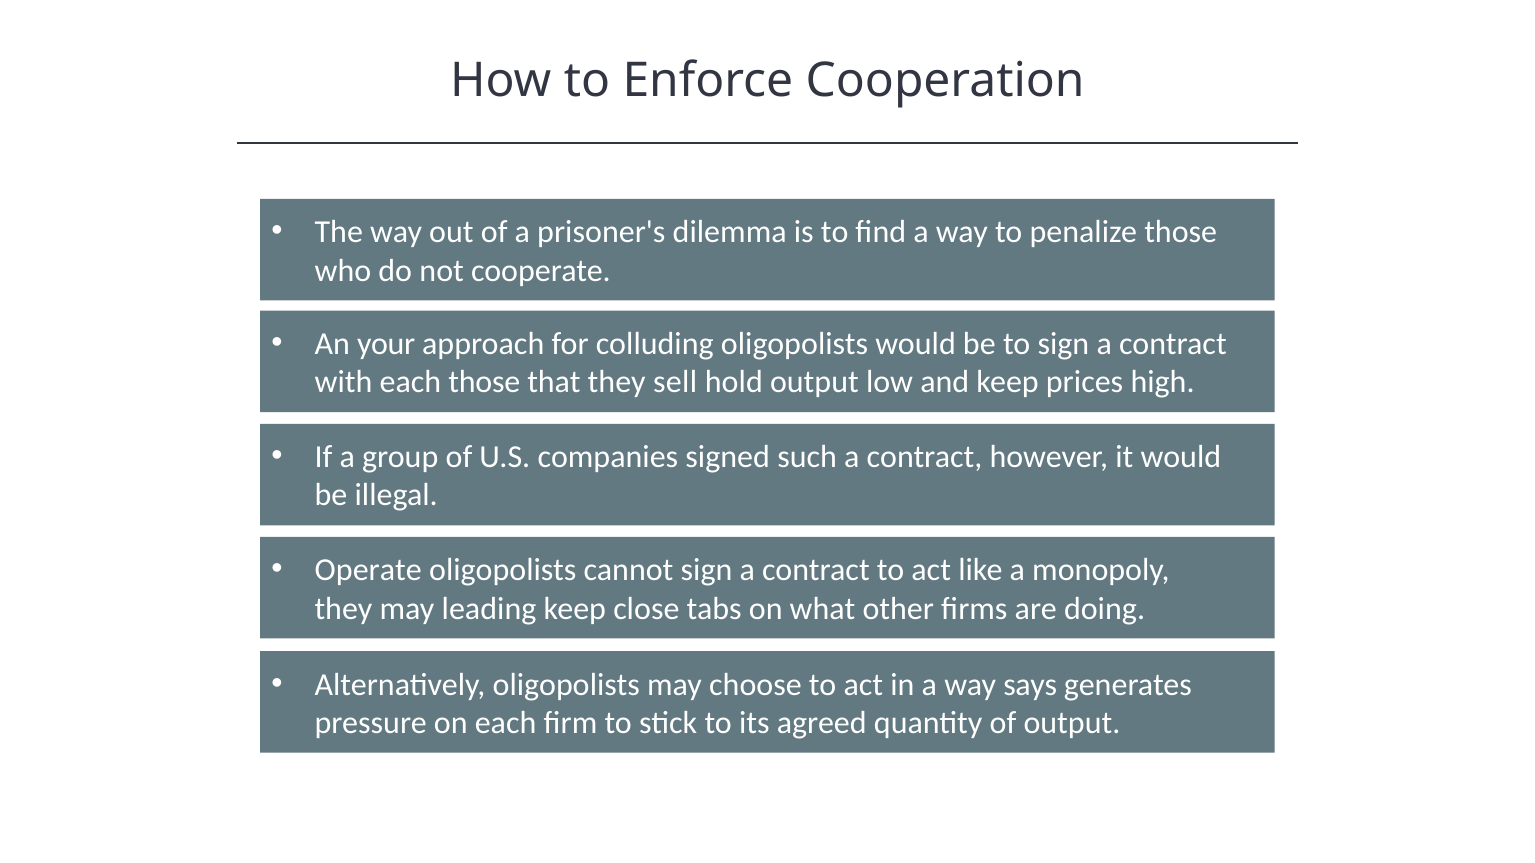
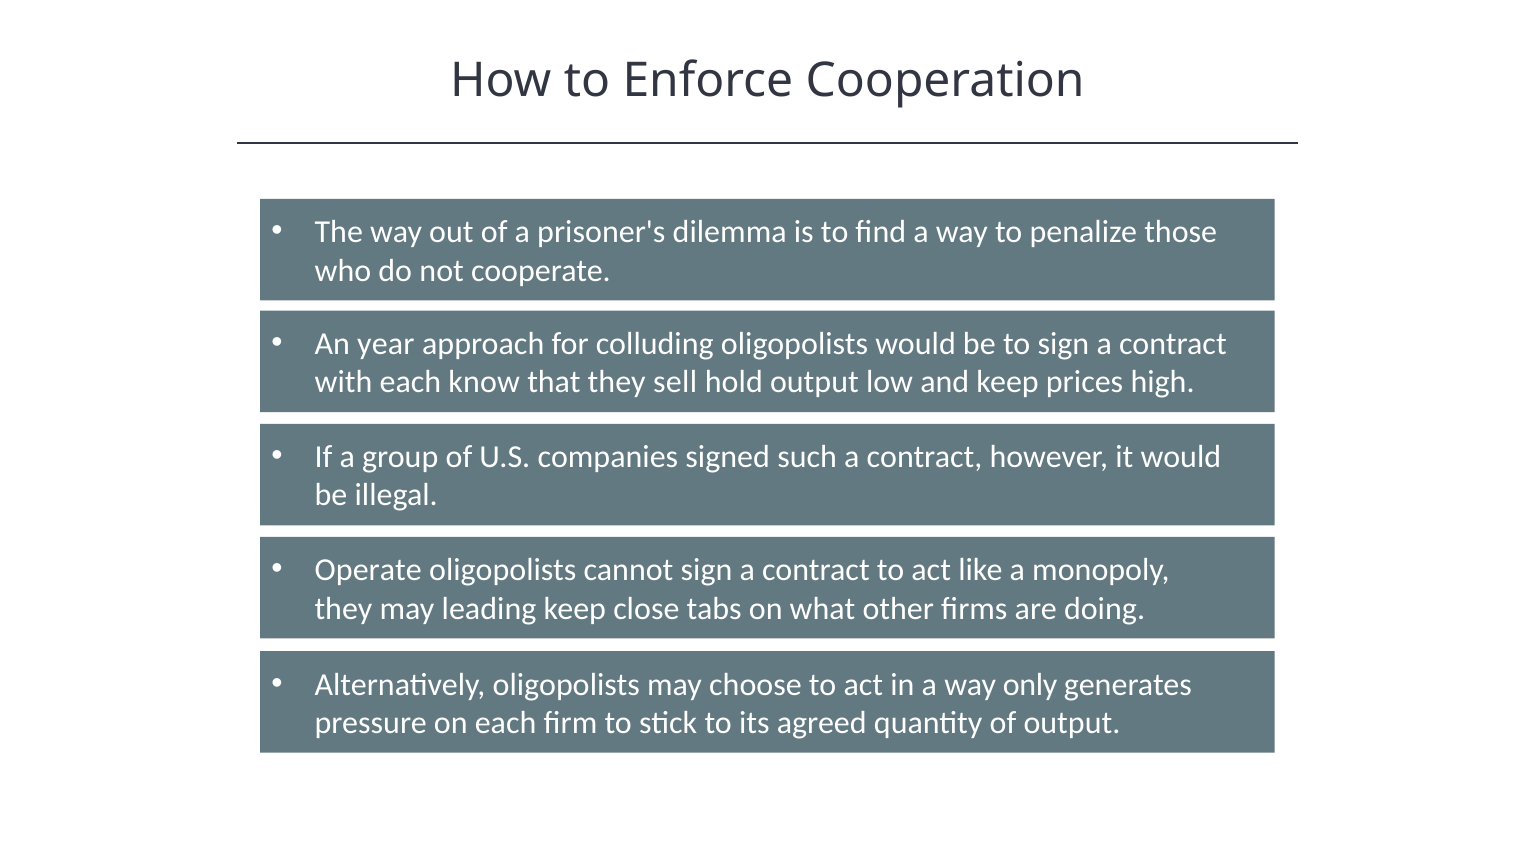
your: your -> year (386, 344)
each those: those -> know (484, 383)
says: says -> only (1030, 685)
